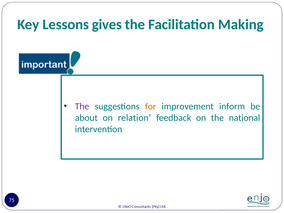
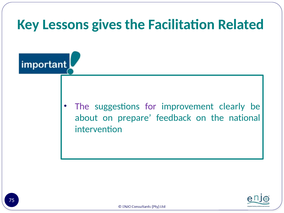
Making: Making -> Related (241, 24)
for colour: orange -> purple (151, 106)
inform: inform -> clearly (232, 106)
relation: relation -> prepare (134, 118)
